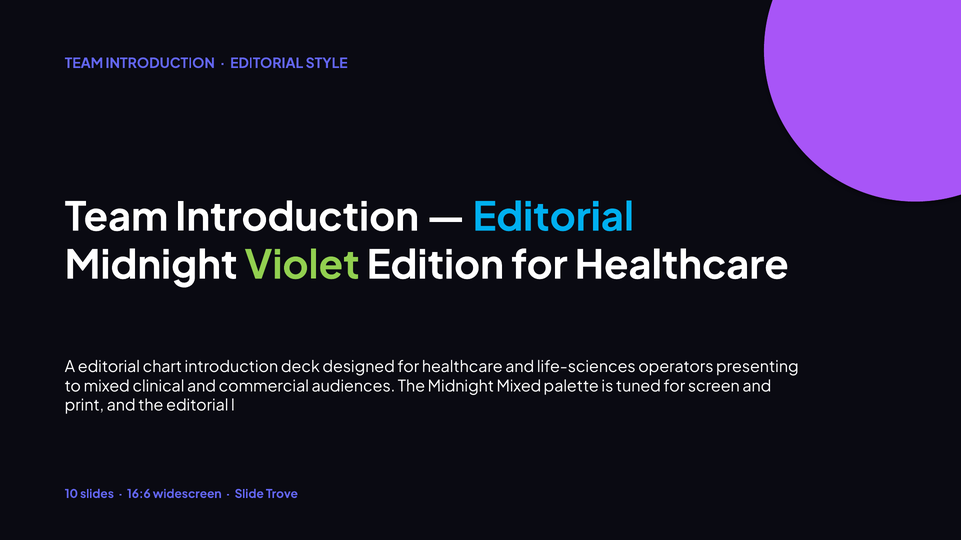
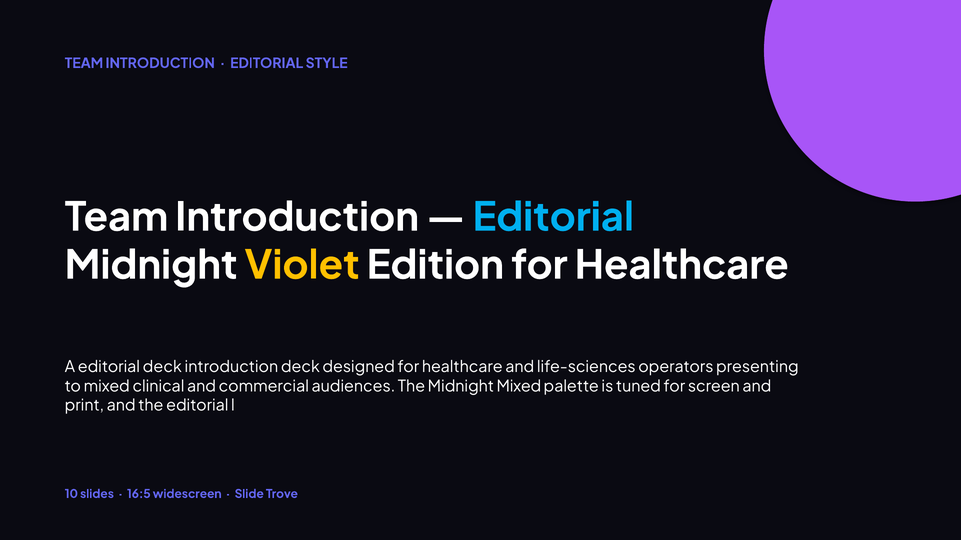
Violet colour: light green -> yellow (302, 266)
editorial chart: chart -> deck (162, 367)
16:6: 16:6 -> 16:5 (139, 494)
